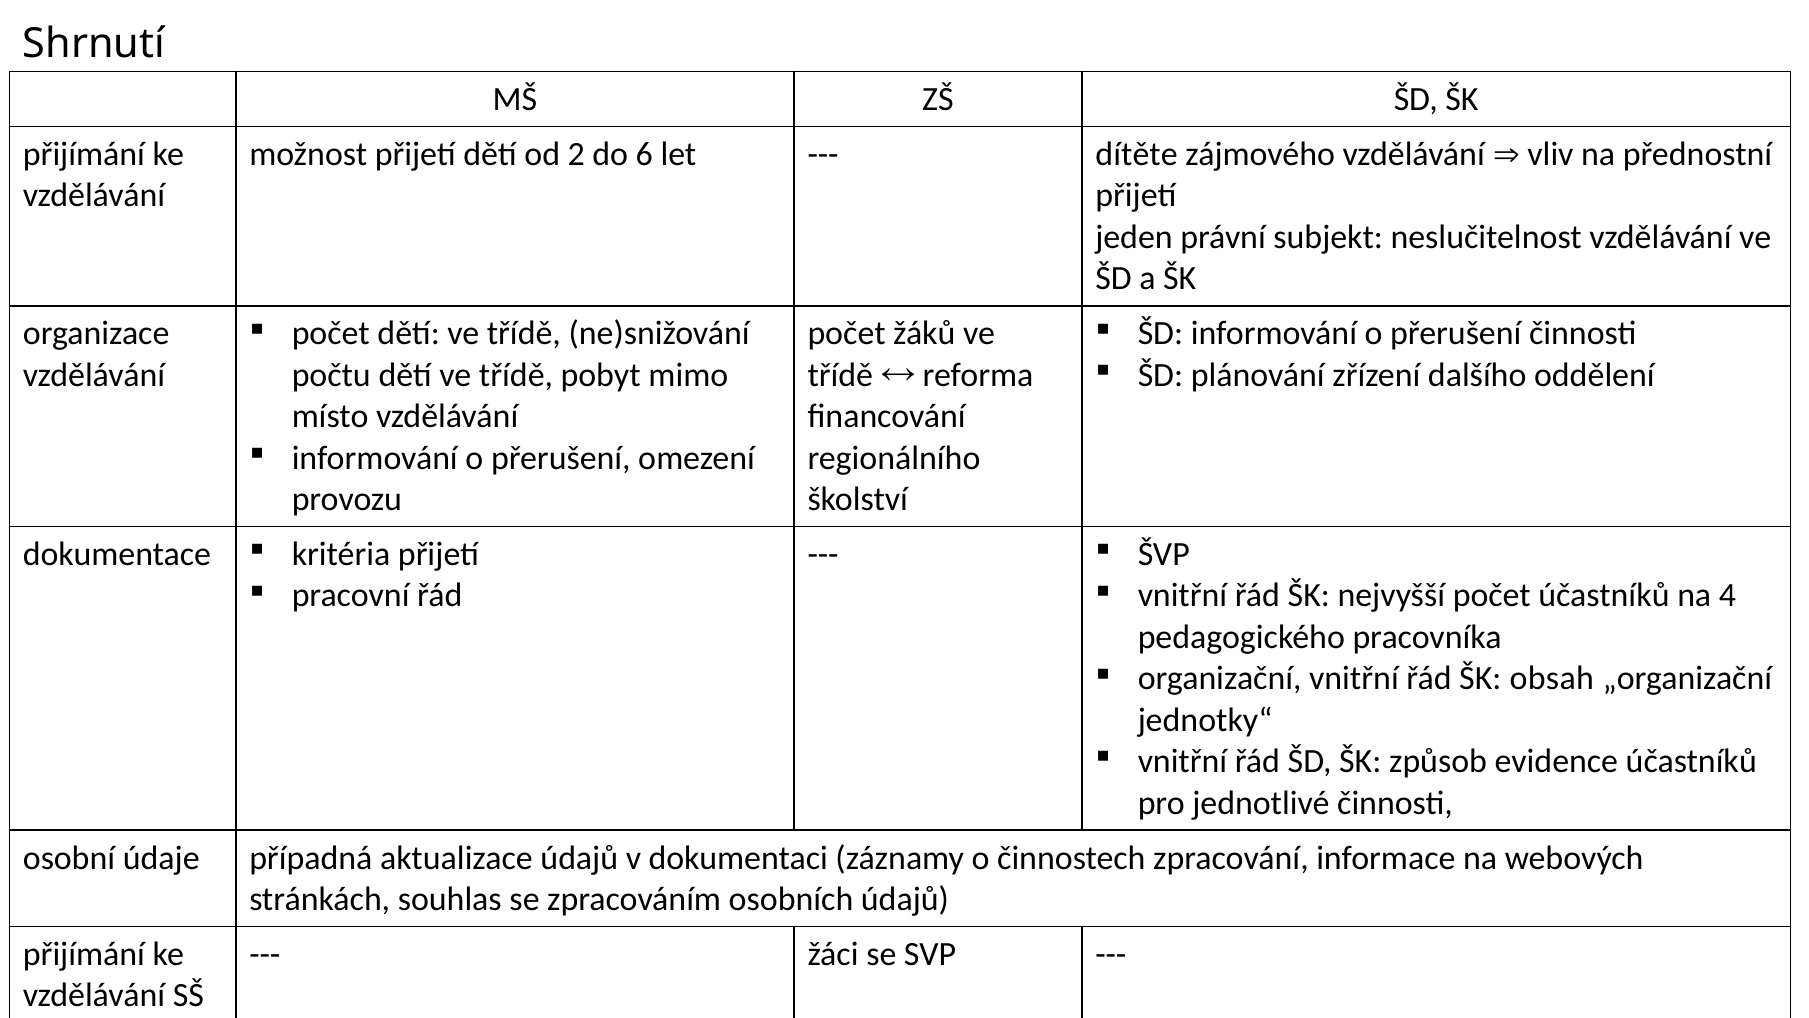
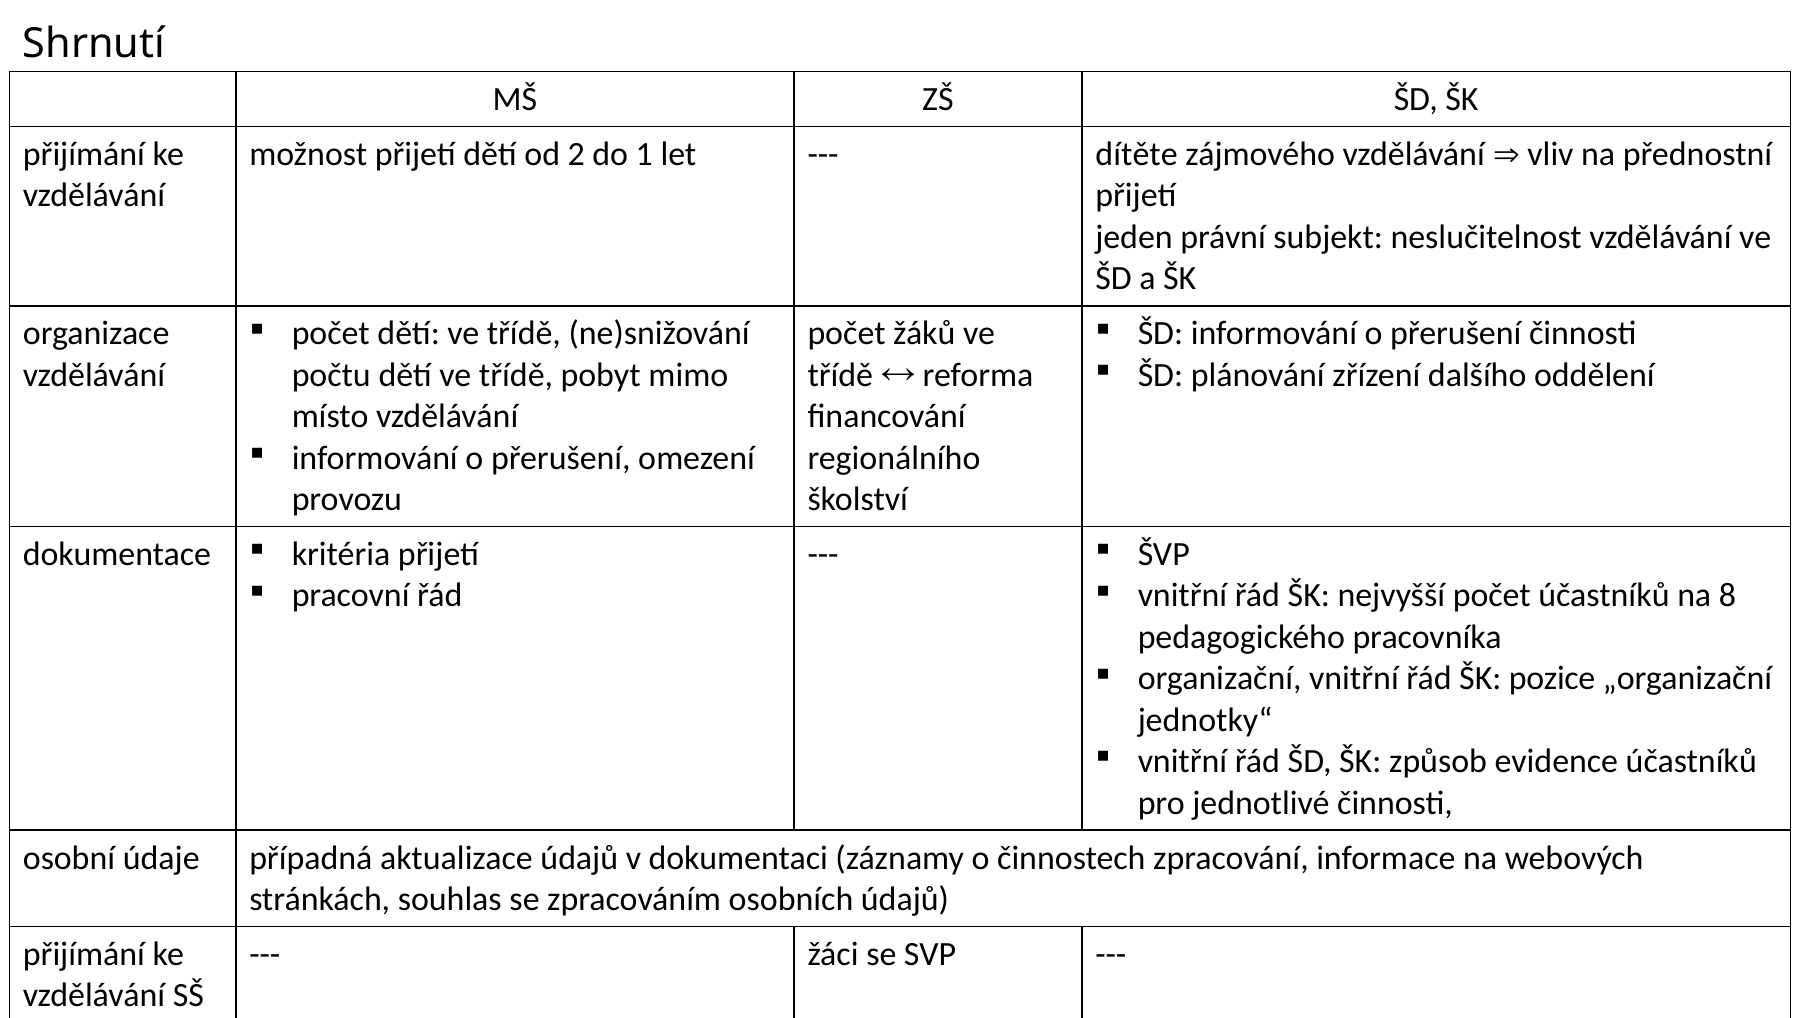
6: 6 -> 1 (644, 154)
4: 4 -> 8 (1727, 595)
obsah: obsah -> pozice (1552, 678)
